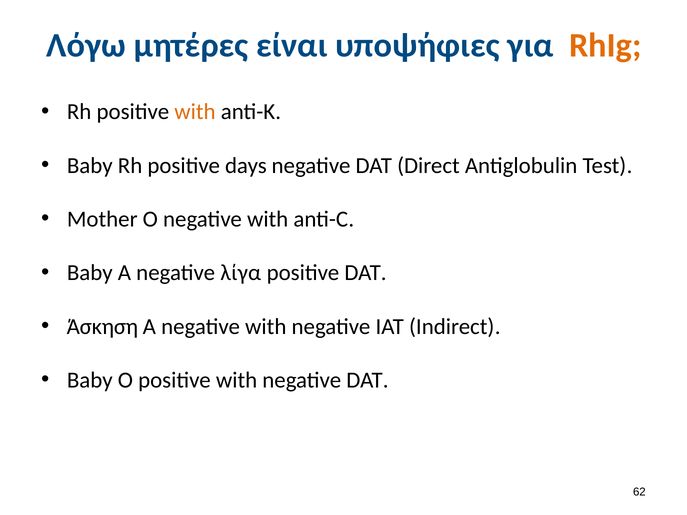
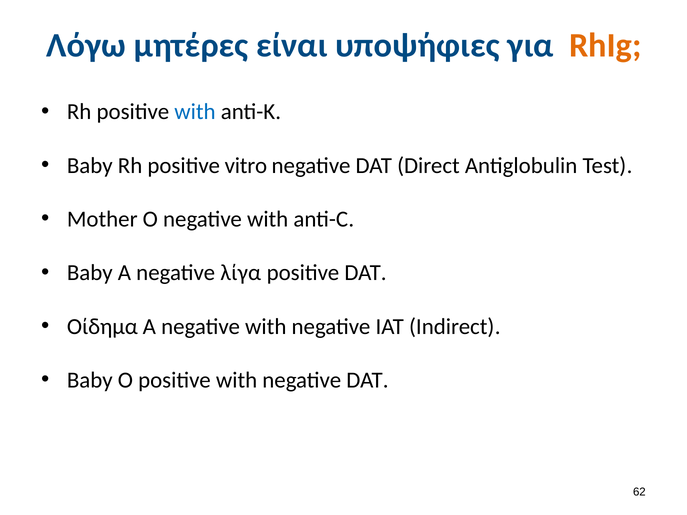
with colour: orange -> blue (195, 112)
days: days -> vitro (246, 166)
Άσκηση: Άσκηση -> Οίδημα (102, 327)
